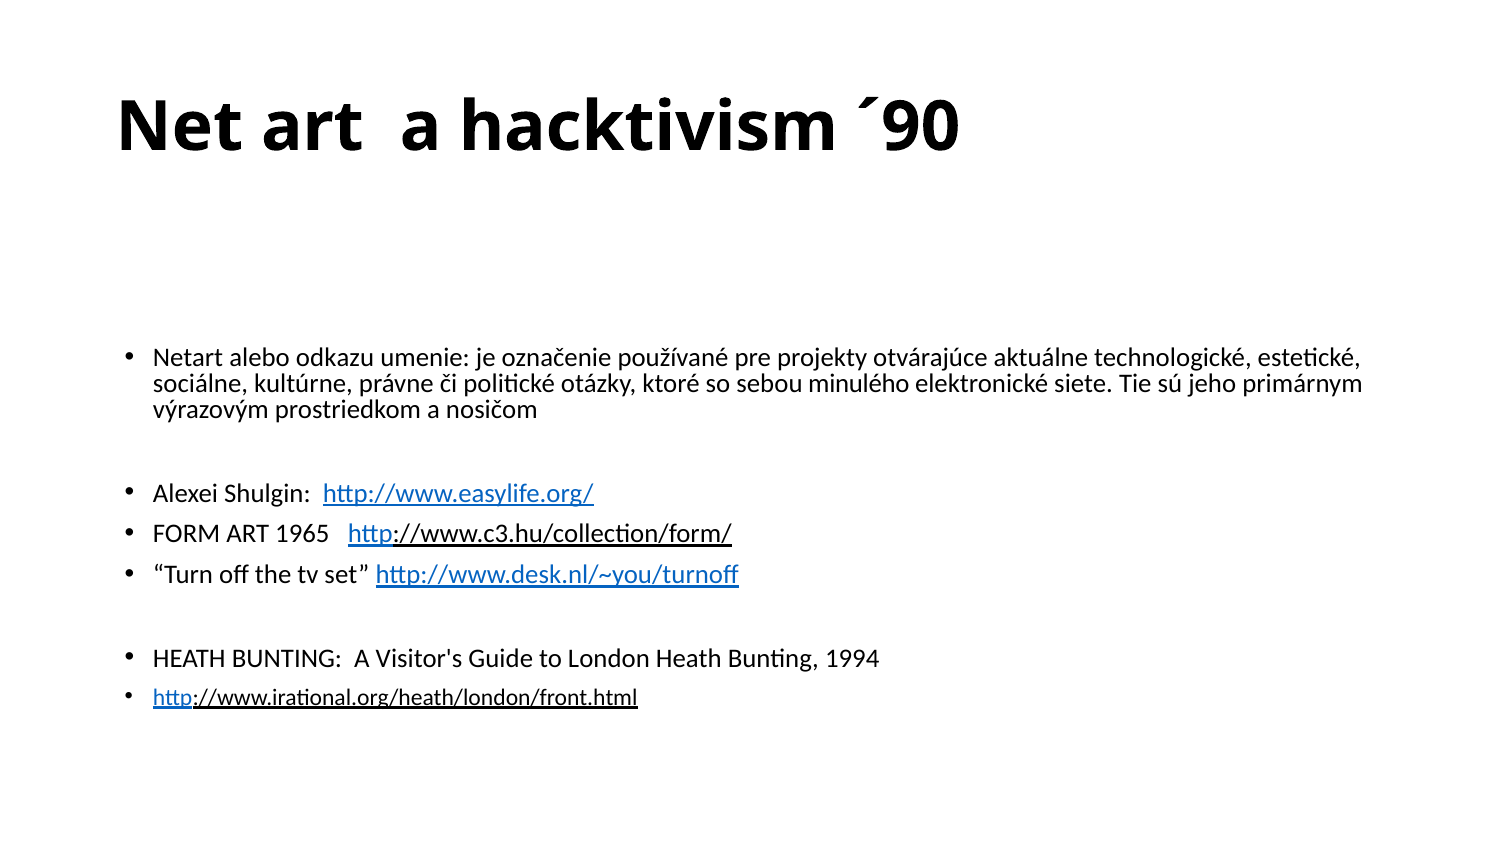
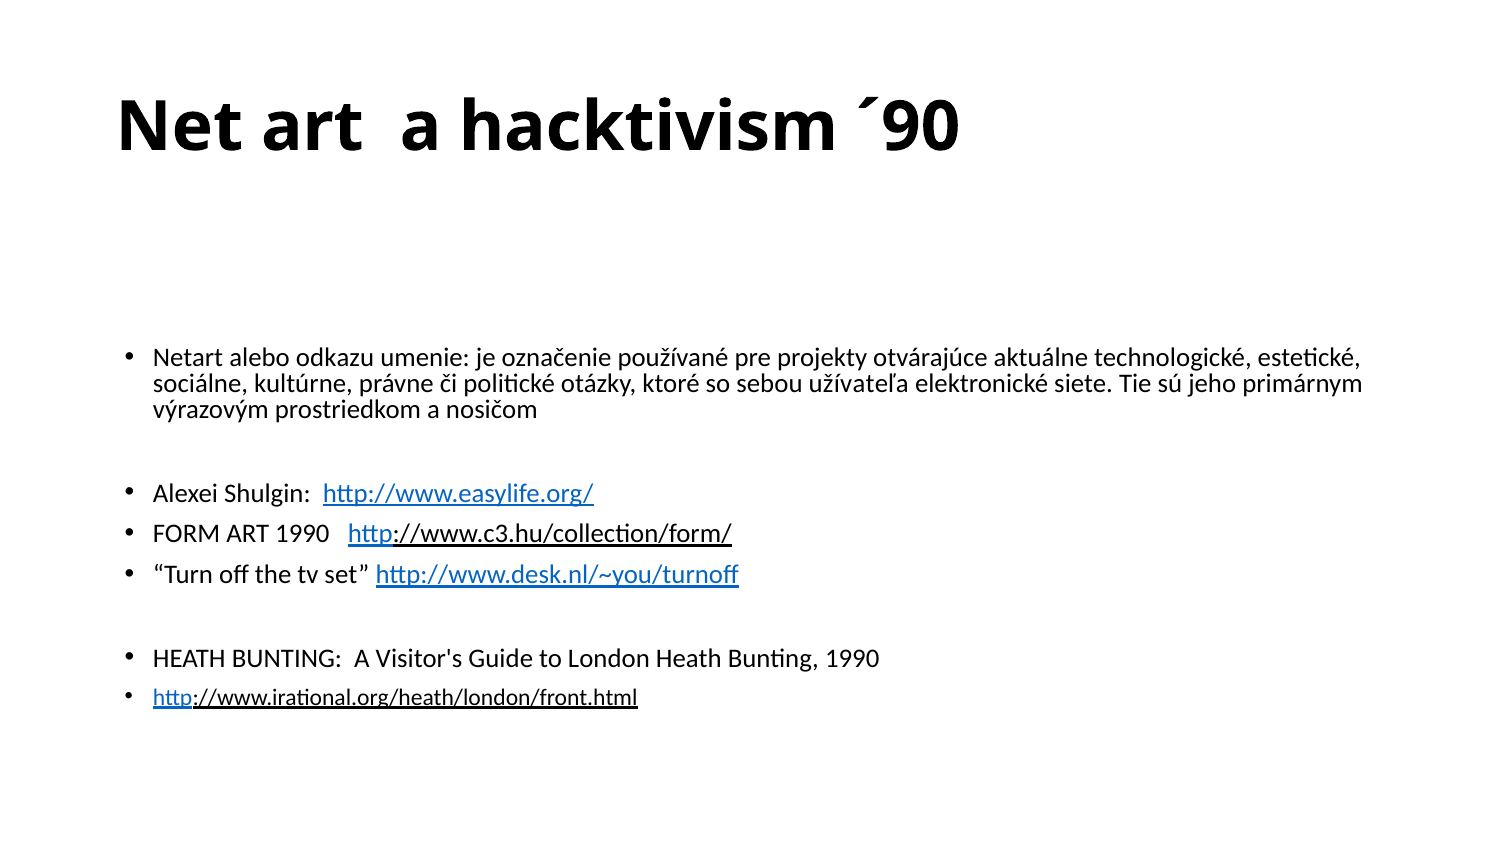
minulého: minulého -> užívateľa (859, 384)
ART 1965: 1965 -> 1990 (302, 534)
Bunting 1994: 1994 -> 1990 (852, 658)
